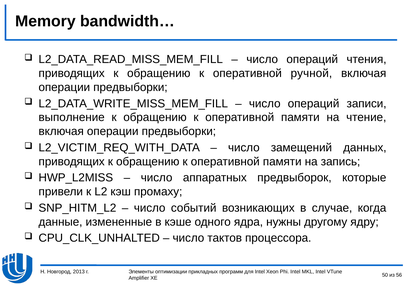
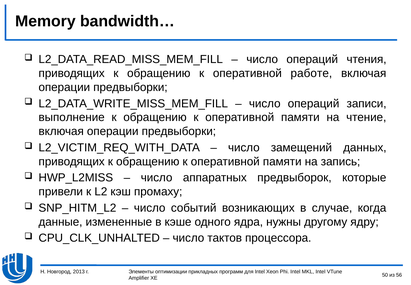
ручной: ручной -> работе (311, 73)
